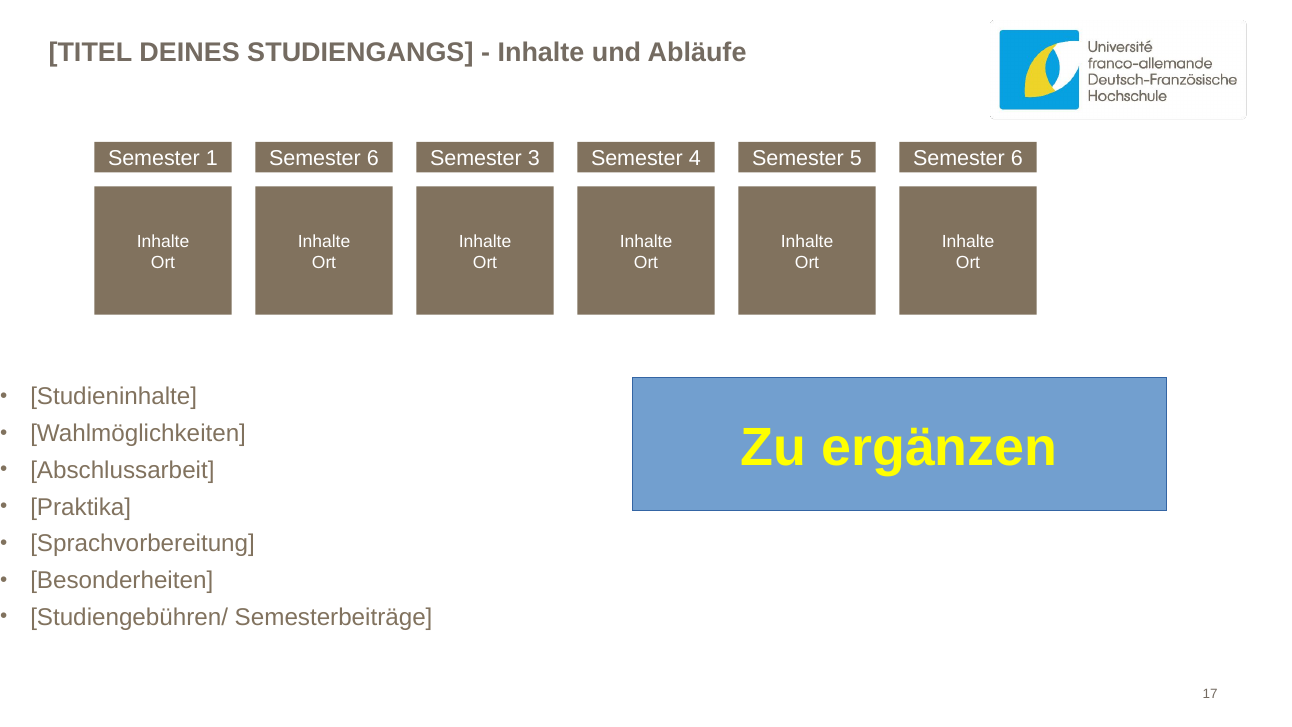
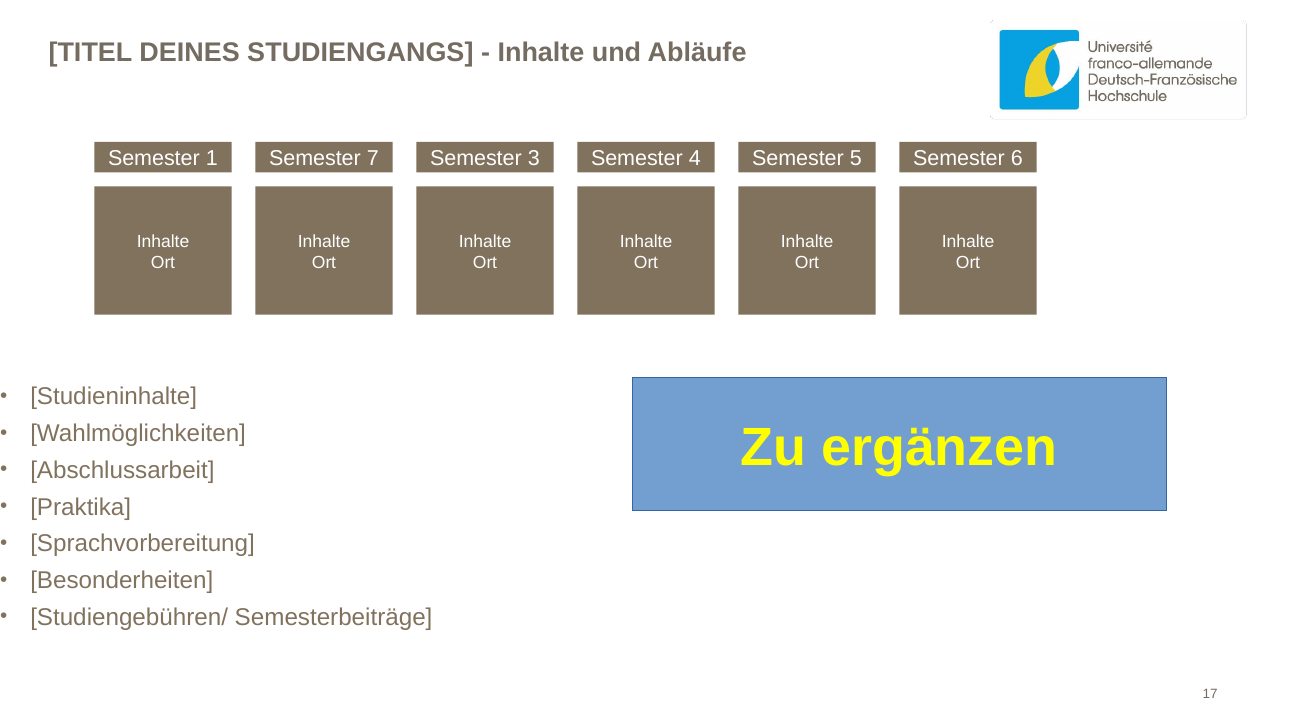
6: 6 -> 7 (373, 159)
